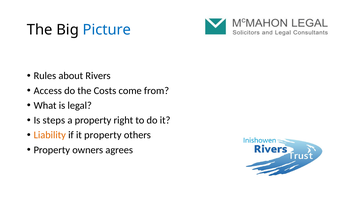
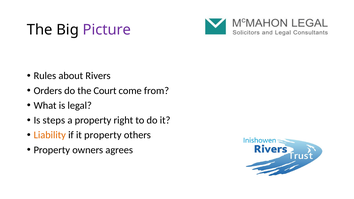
Picture colour: blue -> purple (107, 30)
Access: Access -> Orders (48, 91)
Costs: Costs -> Court (105, 91)
